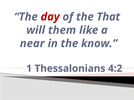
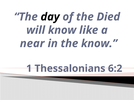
day colour: red -> black (50, 17)
That: That -> Died (108, 17)
will them: them -> know (62, 30)
4:2: 4:2 -> 6:2 (115, 69)
